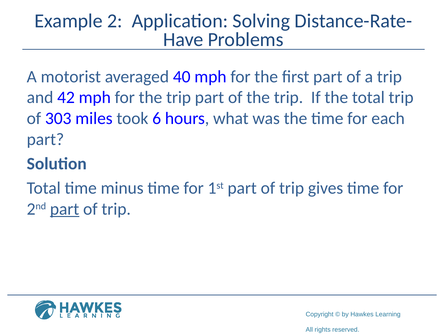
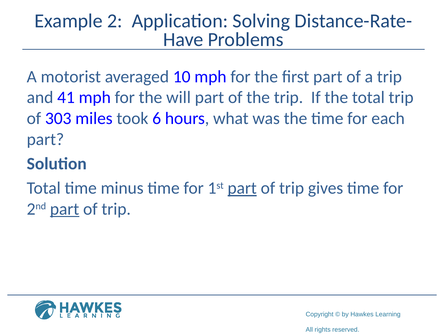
40: 40 -> 10 (182, 76)
42: 42 -> 41 (66, 97)
for the trip: trip -> will (179, 97)
part underline: none -> present (242, 188)
